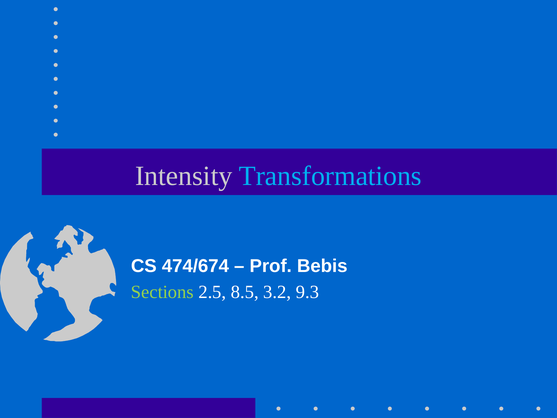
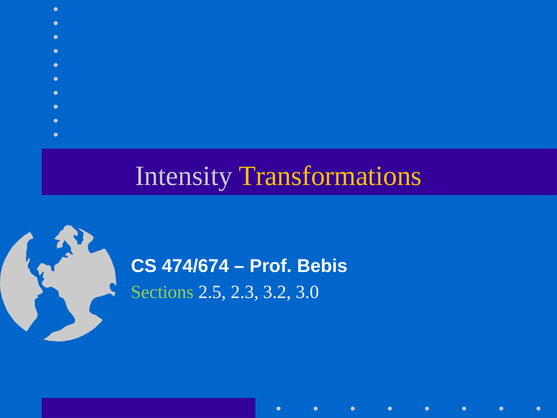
Transformations colour: light blue -> yellow (330, 176)
8.5: 8.5 -> 2.3 (245, 292)
9.3: 9.3 -> 3.0 (307, 292)
